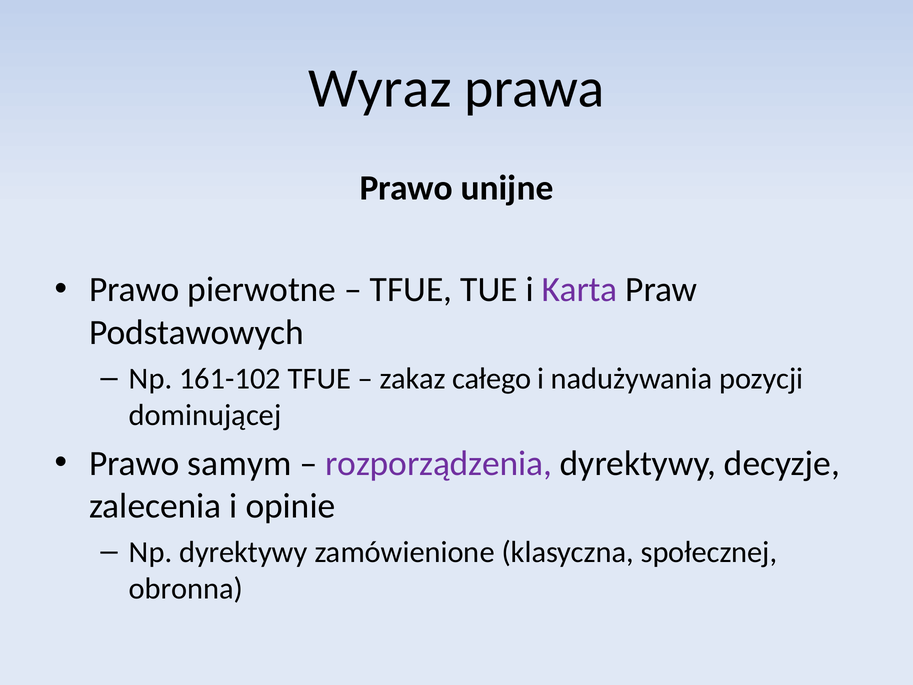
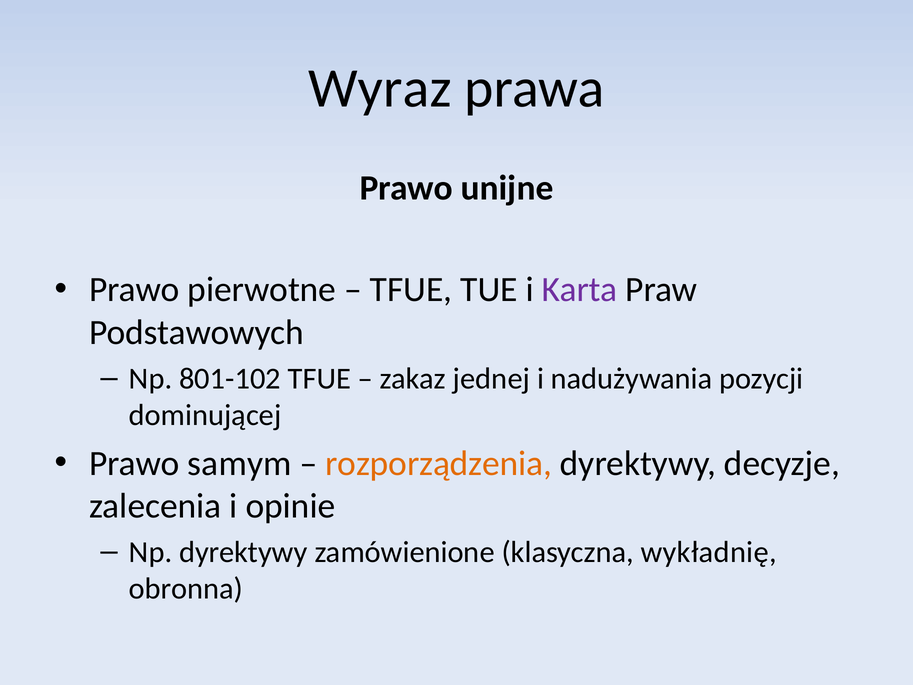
161-102: 161-102 -> 801-102 (230, 379)
całego: całego -> jednej (491, 379)
rozporządzenia colour: purple -> orange (439, 463)
społecznej: społecznej -> wykładnię (709, 552)
